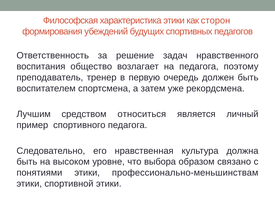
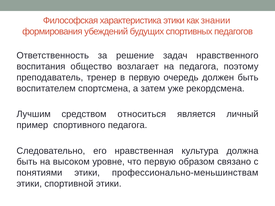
сторон: сторон -> знании (216, 21)
что выбора: выбора -> первую (160, 162)
